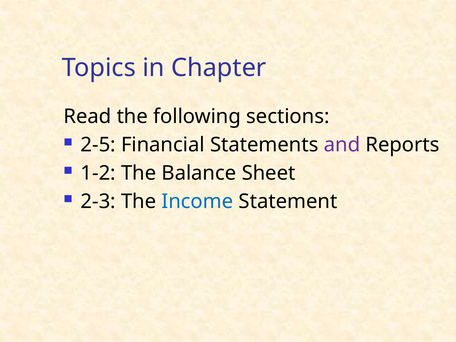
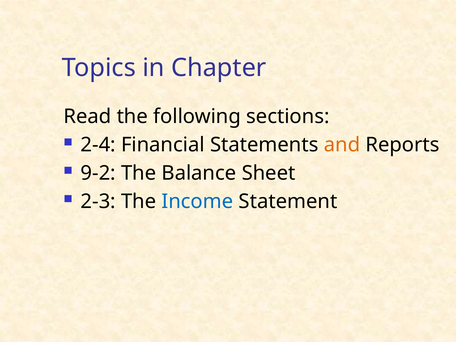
2-5: 2-5 -> 2-4 (98, 145)
and colour: purple -> orange (342, 145)
1-2: 1-2 -> 9-2 (98, 173)
